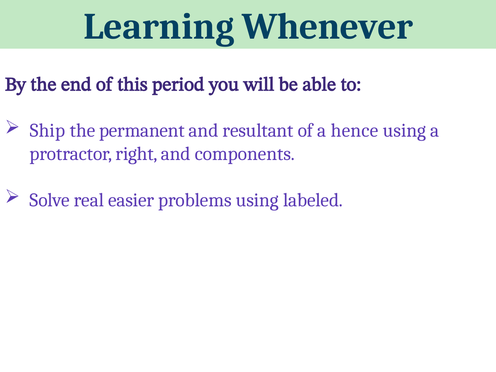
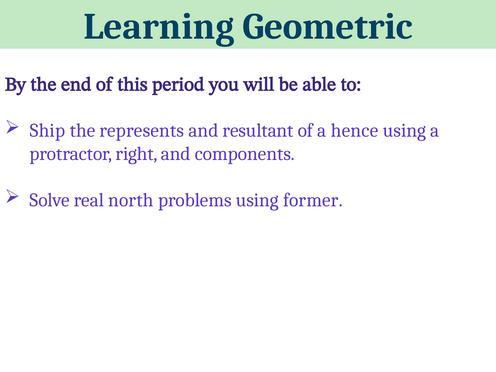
Whenever: Whenever -> Geometric (327, 26)
permanent: permanent -> represents (142, 131)
easier: easier -> north (131, 200)
labeled: labeled -> former (313, 200)
